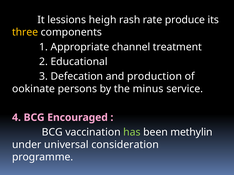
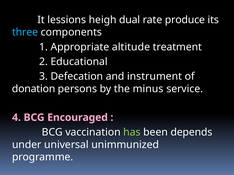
rash: rash -> dual (130, 20)
three colour: yellow -> light blue (25, 32)
channel: channel -> altitude (131, 47)
production: production -> instrument (155, 77)
ookinate: ookinate -> donation (34, 89)
methylin: methylin -> depends (191, 133)
consideration: consideration -> unimmunized (125, 145)
